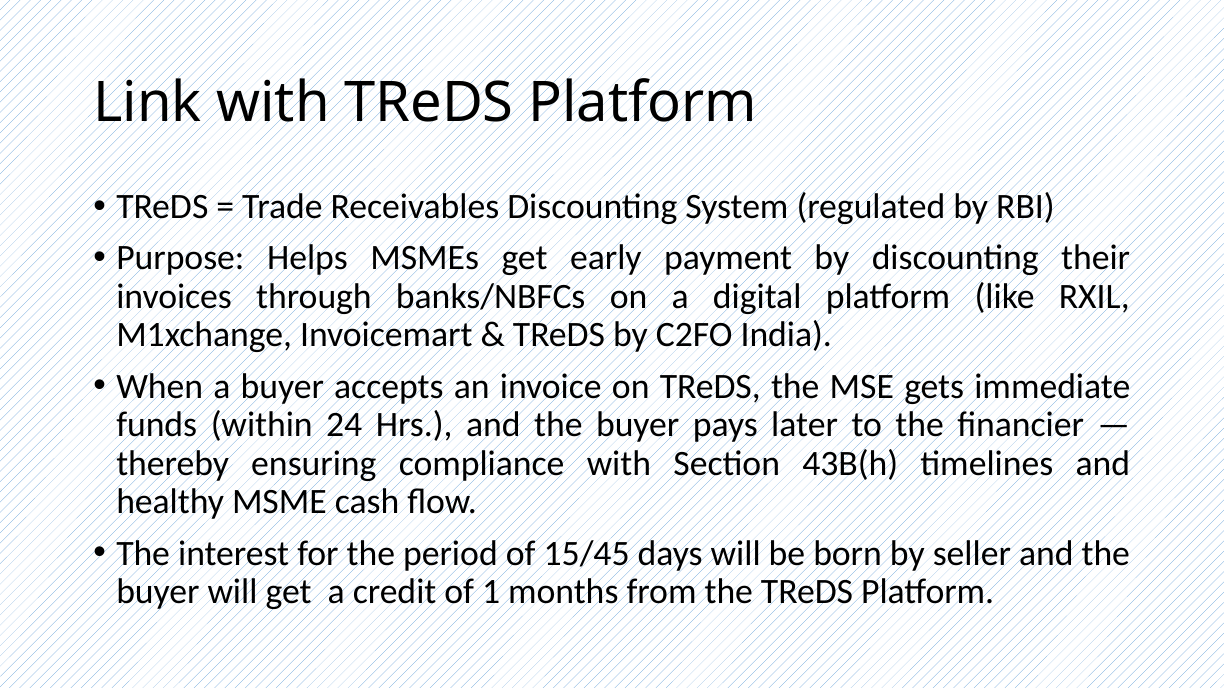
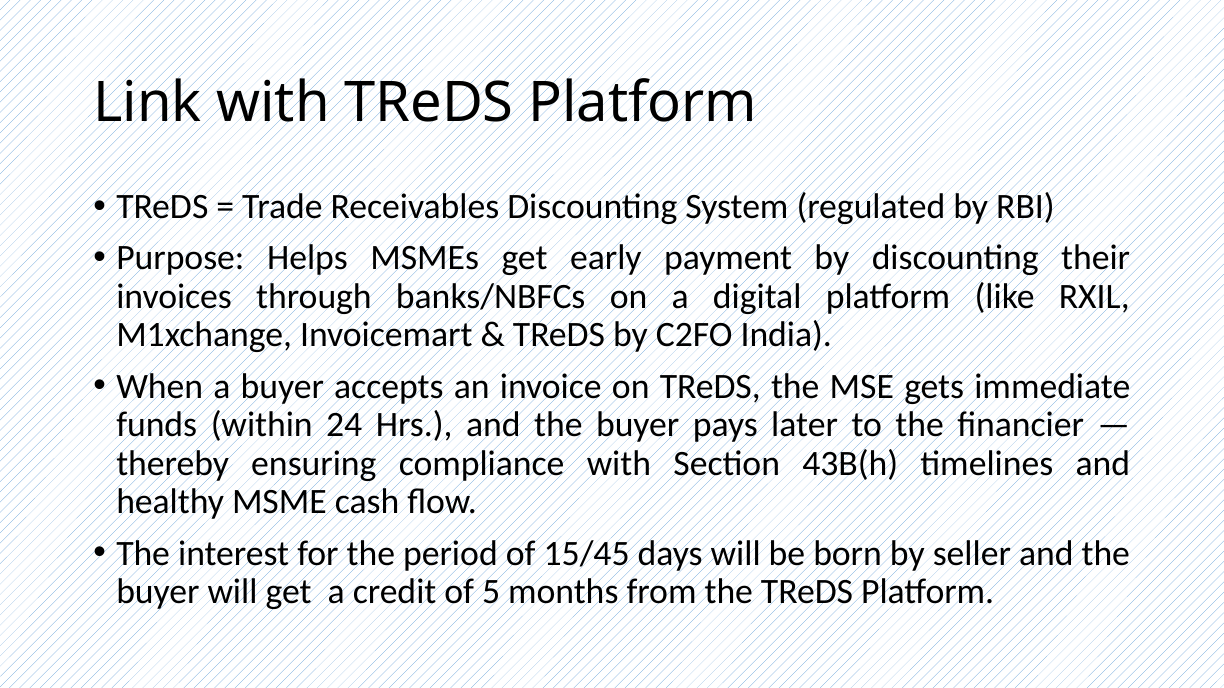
1: 1 -> 5 (491, 592)
